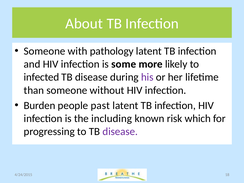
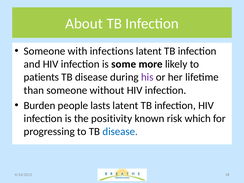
pathology: pathology -> infections (112, 51)
infected: infected -> patients (41, 77)
past: past -> lasts (100, 105)
including: including -> positivity (112, 118)
disease colour: purple -> blue (120, 131)
